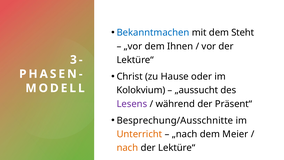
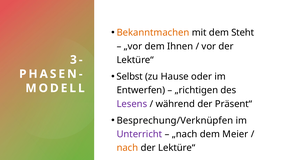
Bekanntmachen colour: blue -> orange (153, 33)
Christ: Christ -> Selbst (130, 76)
Kolokvium: Kolokvium -> Entwerfen (141, 90)
„aussucht: „aussucht -> „richtigen (196, 90)
Besprechung/Ausschnitte: Besprechung/Ausschnitte -> Besprechung/Verknüpfen (175, 120)
Unterricht colour: orange -> purple (139, 134)
